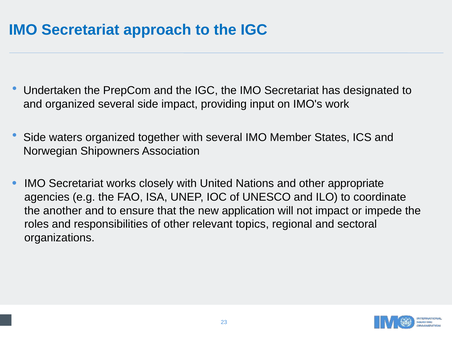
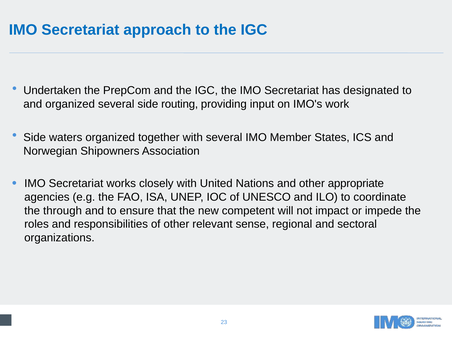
side impact: impact -> routing (180, 104)
another: another -> through (63, 211)
application: application -> competent (248, 211)
topics: topics -> sense (252, 224)
